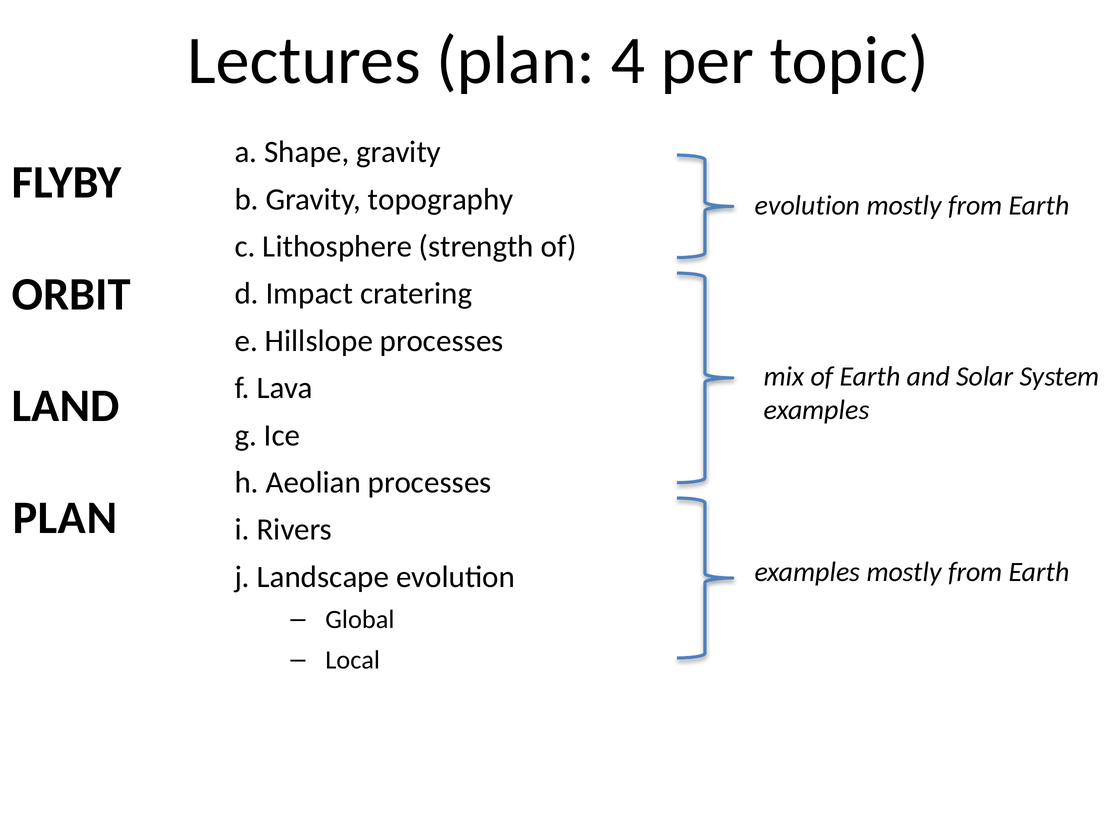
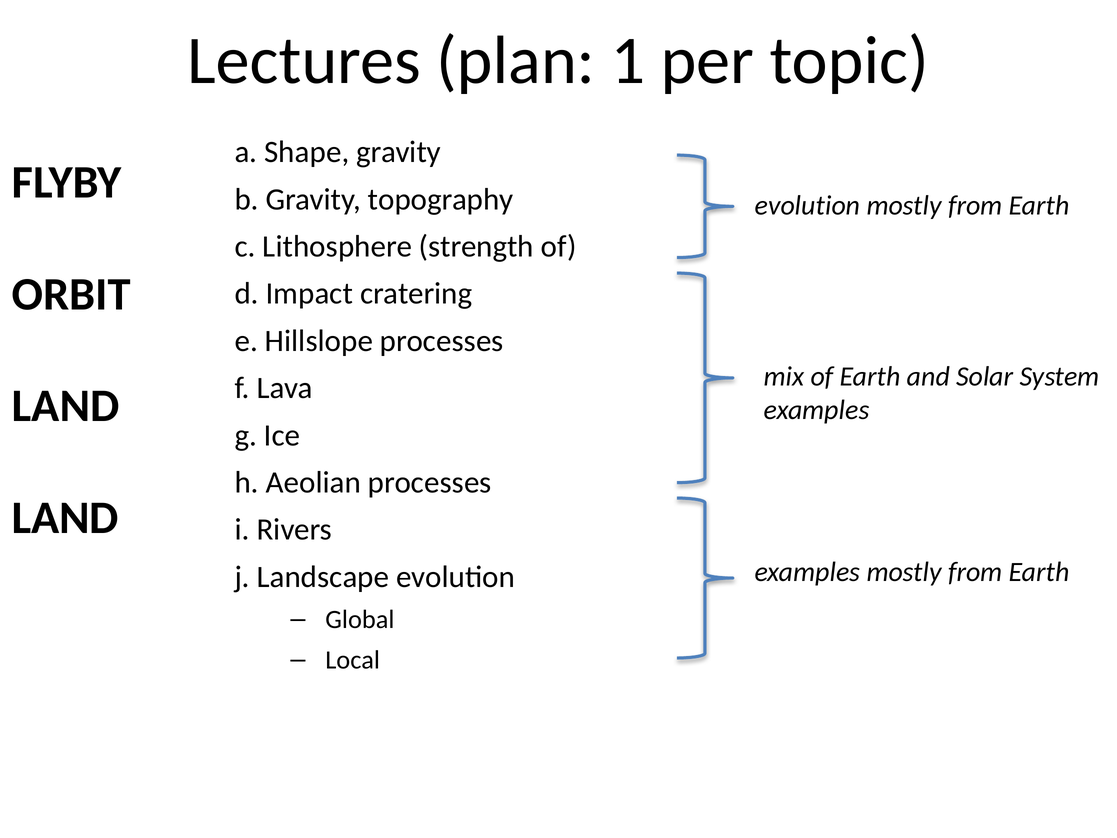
4: 4 -> 1 (628, 61)
PLAN: PLAN -> LAND (65, 518)
